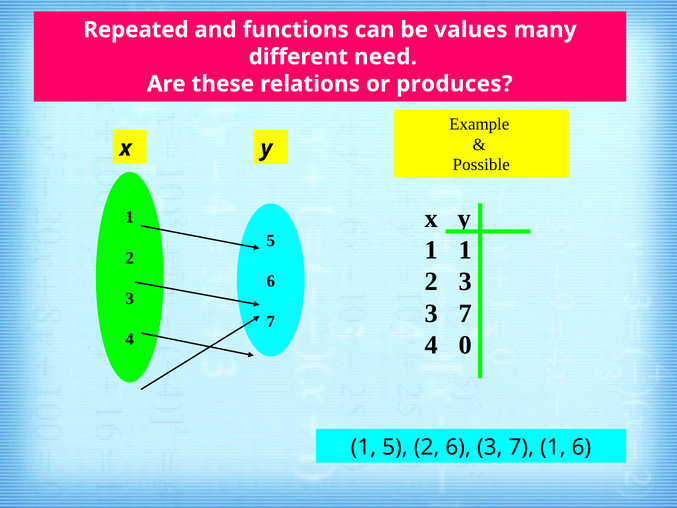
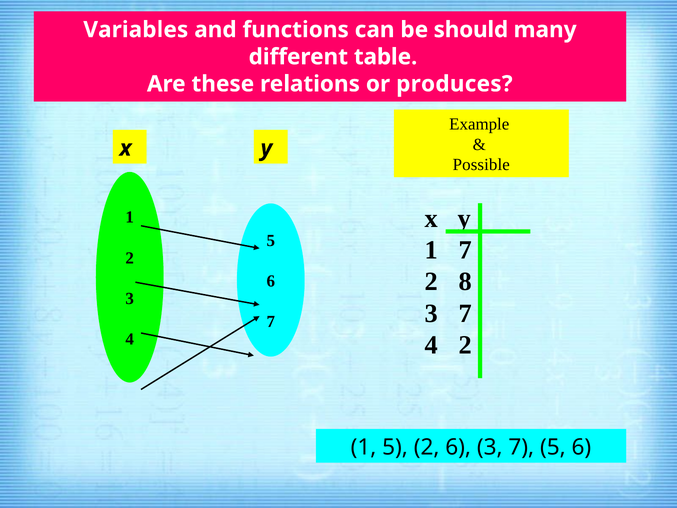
Repeated: Repeated -> Variables (136, 30)
values: values -> should (471, 30)
need: need -> table (386, 57)
1 1: 1 -> 7 (465, 250)
3: 3 -> 8 (465, 282)
4 0: 0 -> 2 (465, 345)
7 1: 1 -> 5 (553, 447)
